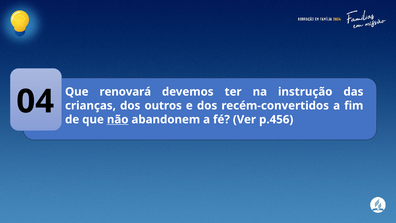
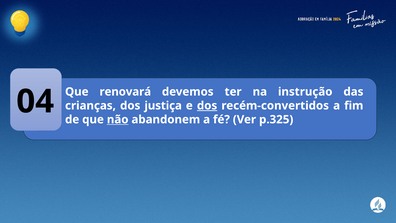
outros: outros -> justiça (163, 106)
dos underline: none -> present (207, 106)
p.456: p.456 -> p.325 (276, 119)
